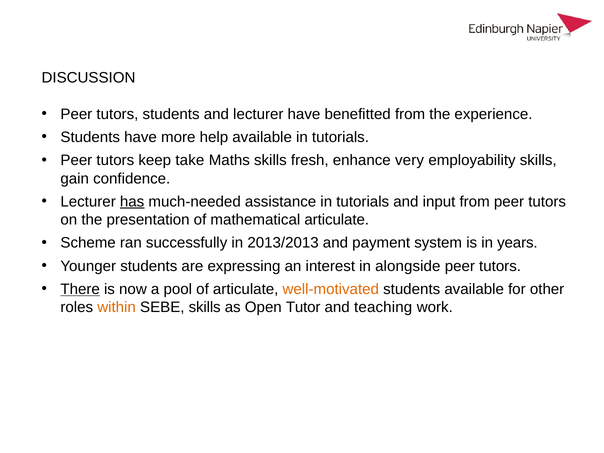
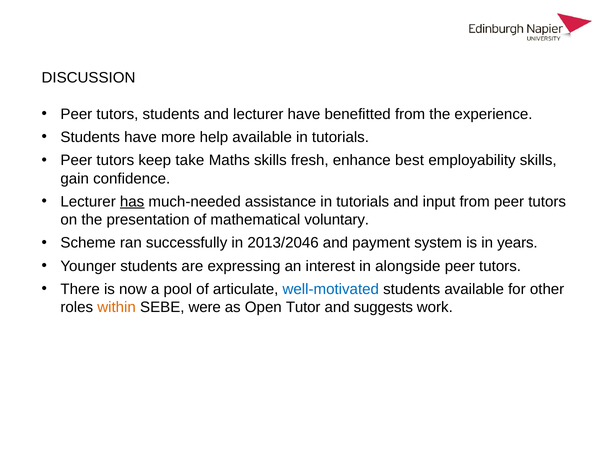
very: very -> best (410, 160)
mathematical articulate: articulate -> voluntary (337, 220)
2013/2013: 2013/2013 -> 2013/2046 (283, 243)
There underline: present -> none (80, 289)
well-motivated colour: orange -> blue (331, 289)
SEBE skills: skills -> were (205, 307)
teaching: teaching -> suggests (383, 307)
